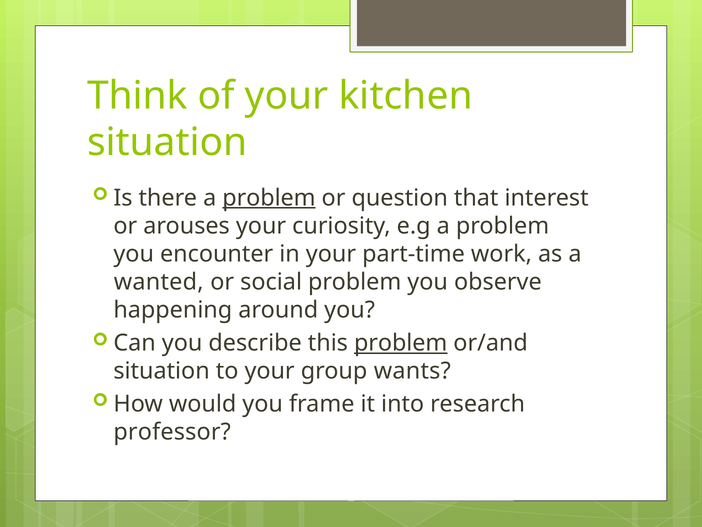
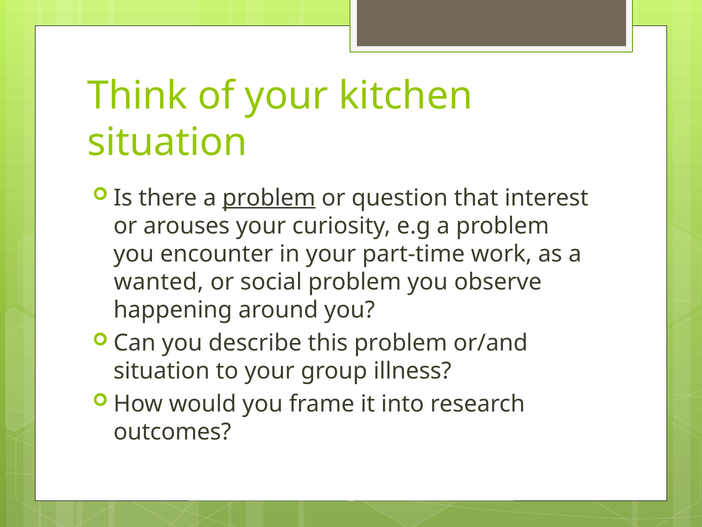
problem underline: present -> none (401, 343)
wants: wants -> illness (412, 371)
professor: professor -> outcomes (172, 432)
